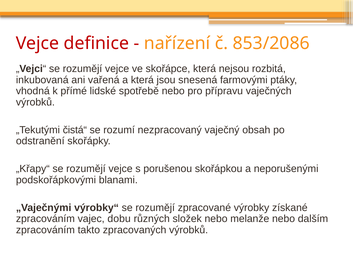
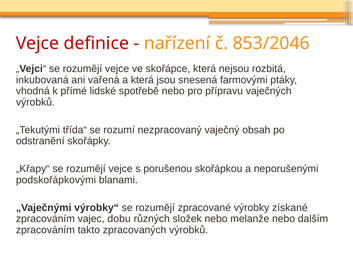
853/2086: 853/2086 -> 853/2046 (271, 43)
čistá“: čistá“ -> třída“ (75, 130)
